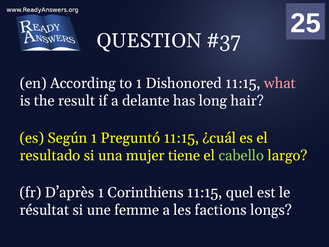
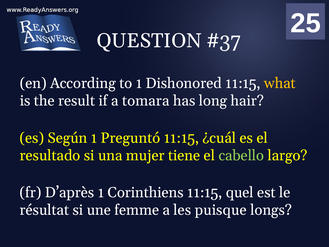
what colour: pink -> yellow (280, 83)
delante: delante -> tomara (146, 101)
factions: factions -> puisque (221, 210)
